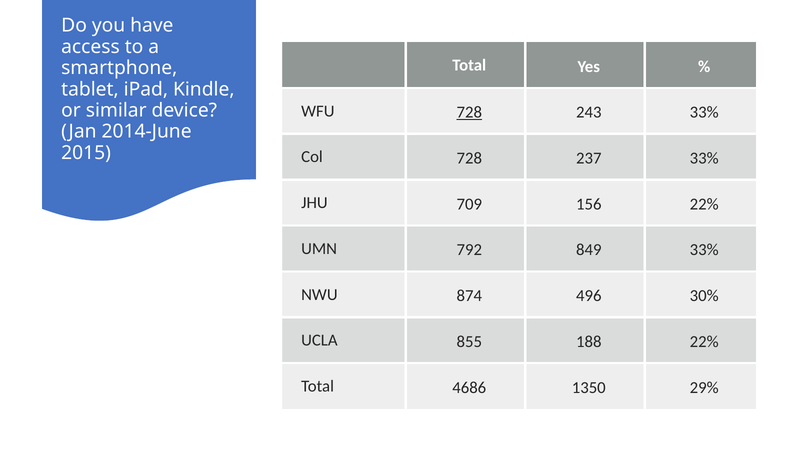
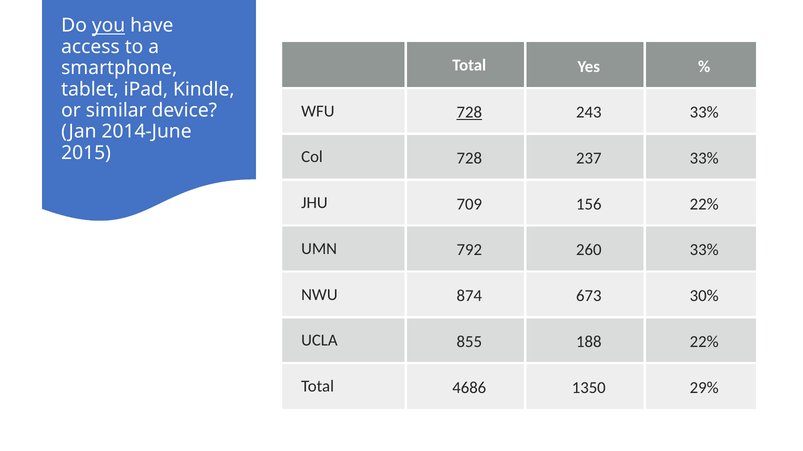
you underline: none -> present (109, 26)
849: 849 -> 260 (589, 250)
496: 496 -> 673 (589, 296)
